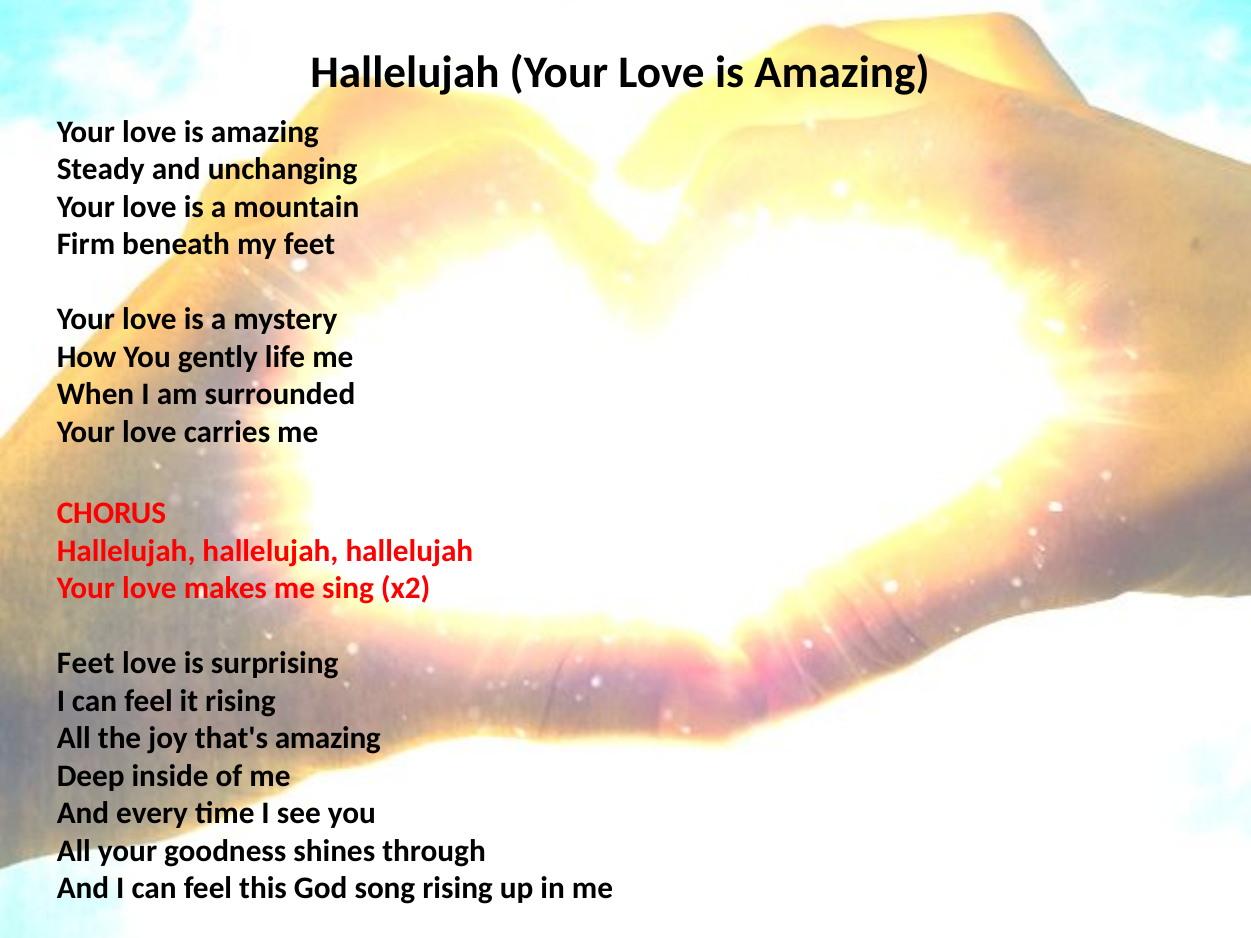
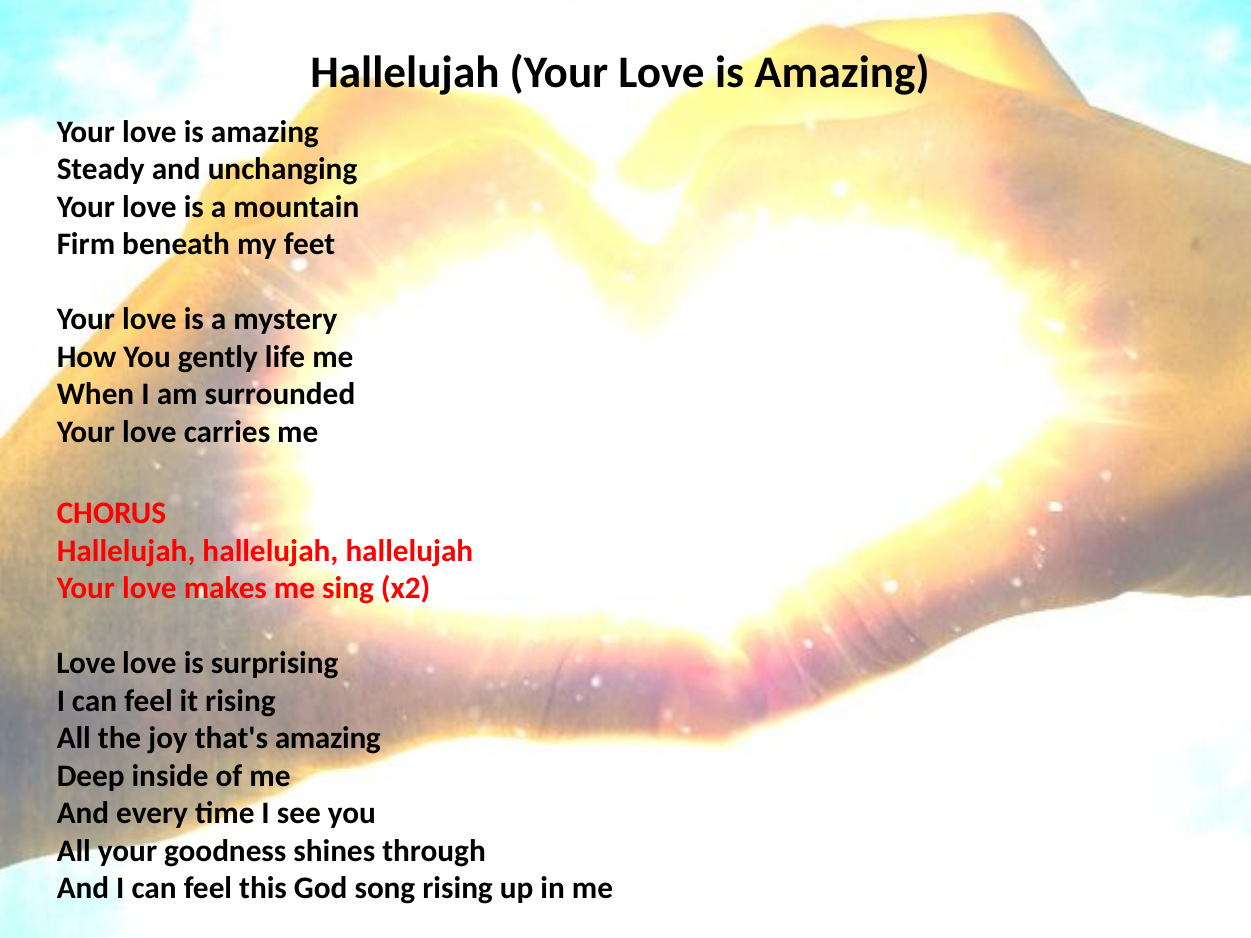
Feet: Feet -> Love (86, 663)
